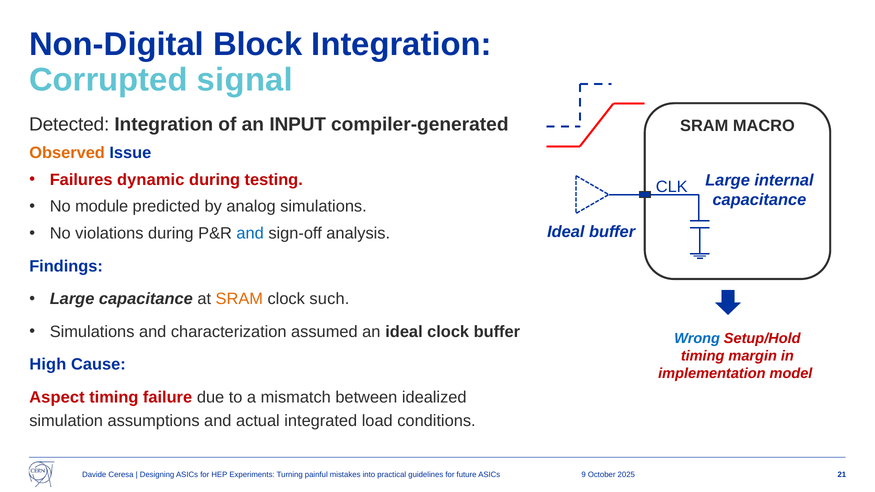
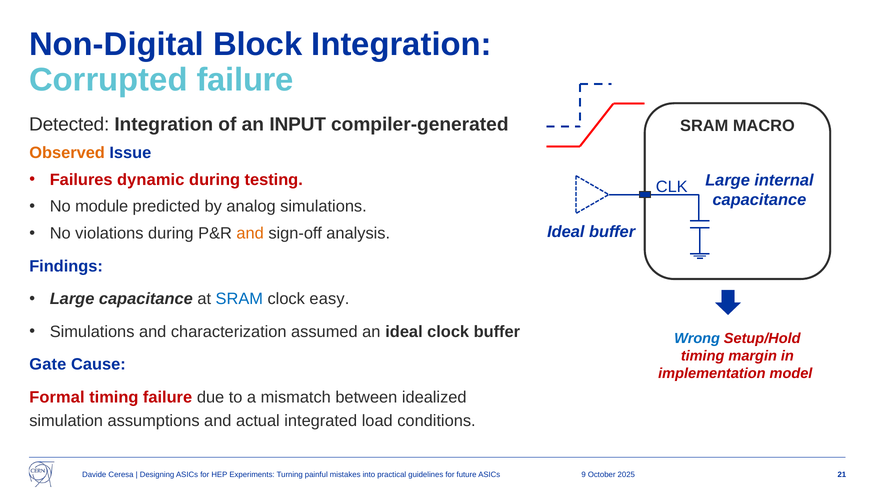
Corrupted signal: signal -> failure (245, 80)
and colour: blue -> orange (250, 233)
SRAM colour: orange -> blue (239, 299)
such: such -> easy (329, 299)
High: High -> Gate (48, 365)
Aspect: Aspect -> Formal (57, 397)
